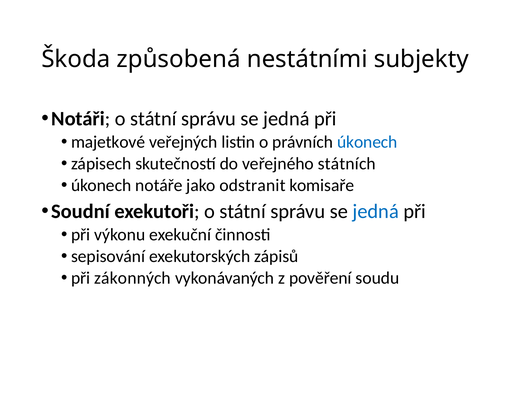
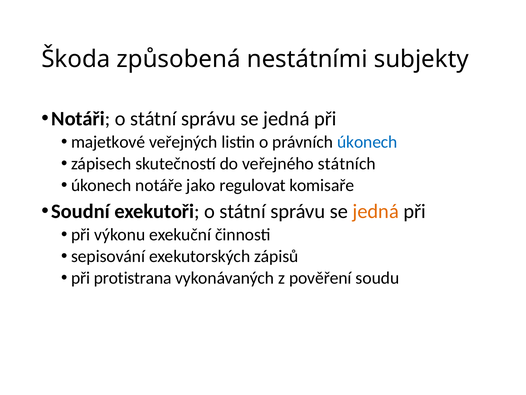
odstranit: odstranit -> regulovat (253, 185)
jedná colour: blue -> orange (376, 211)
zákonných: zákonných -> protistrana (133, 278)
